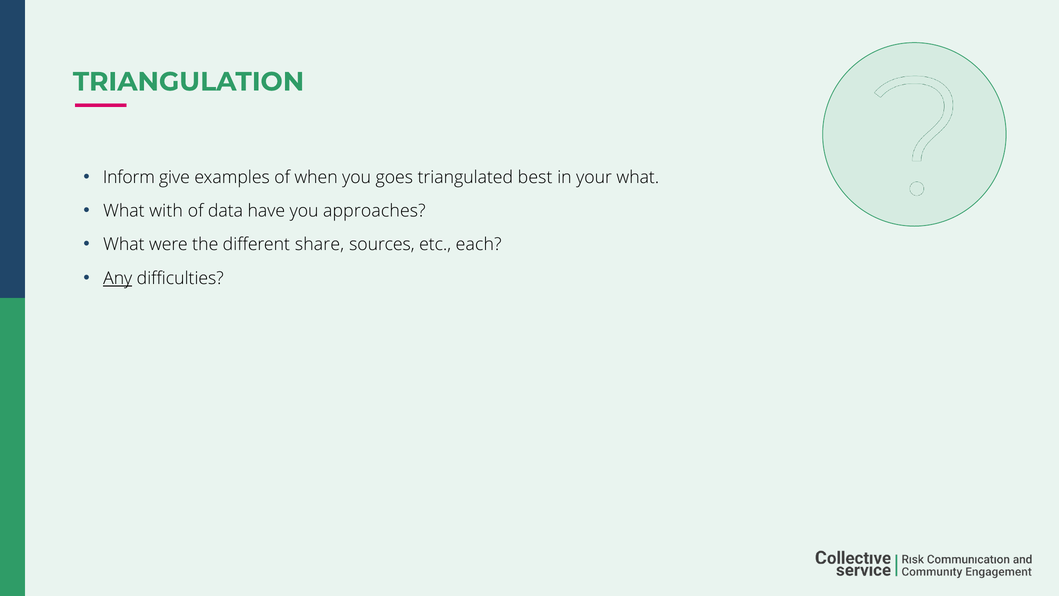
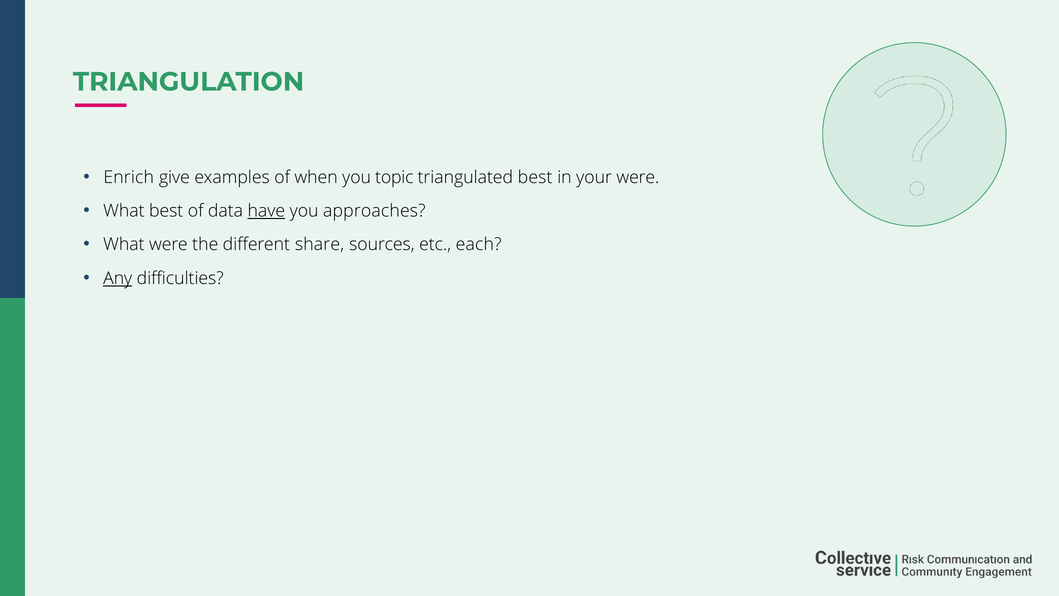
Inform: Inform -> Enrich (129, 177)
goes: goes -> topic (394, 177)
your what: what -> were (638, 177)
What with: with -> best (166, 211)
have underline: none -> present (266, 211)
